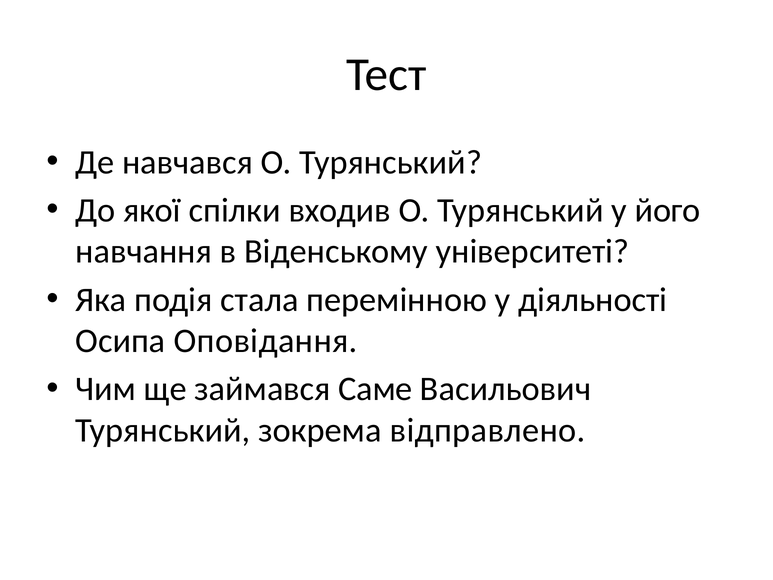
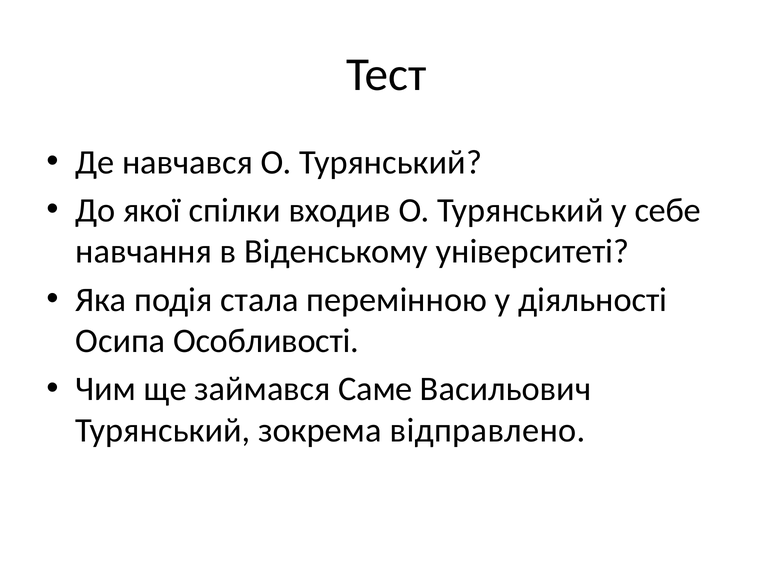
його: його -> себе (668, 210)
Оповідання: Оповідання -> Особливості (266, 341)
